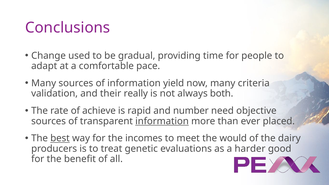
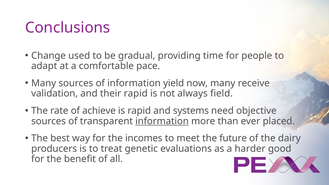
criteria: criteria -> receive (254, 83)
their really: really -> rapid (136, 94)
both: both -> field (222, 94)
number: number -> systems (191, 111)
best underline: present -> none (60, 138)
would: would -> future (233, 138)
